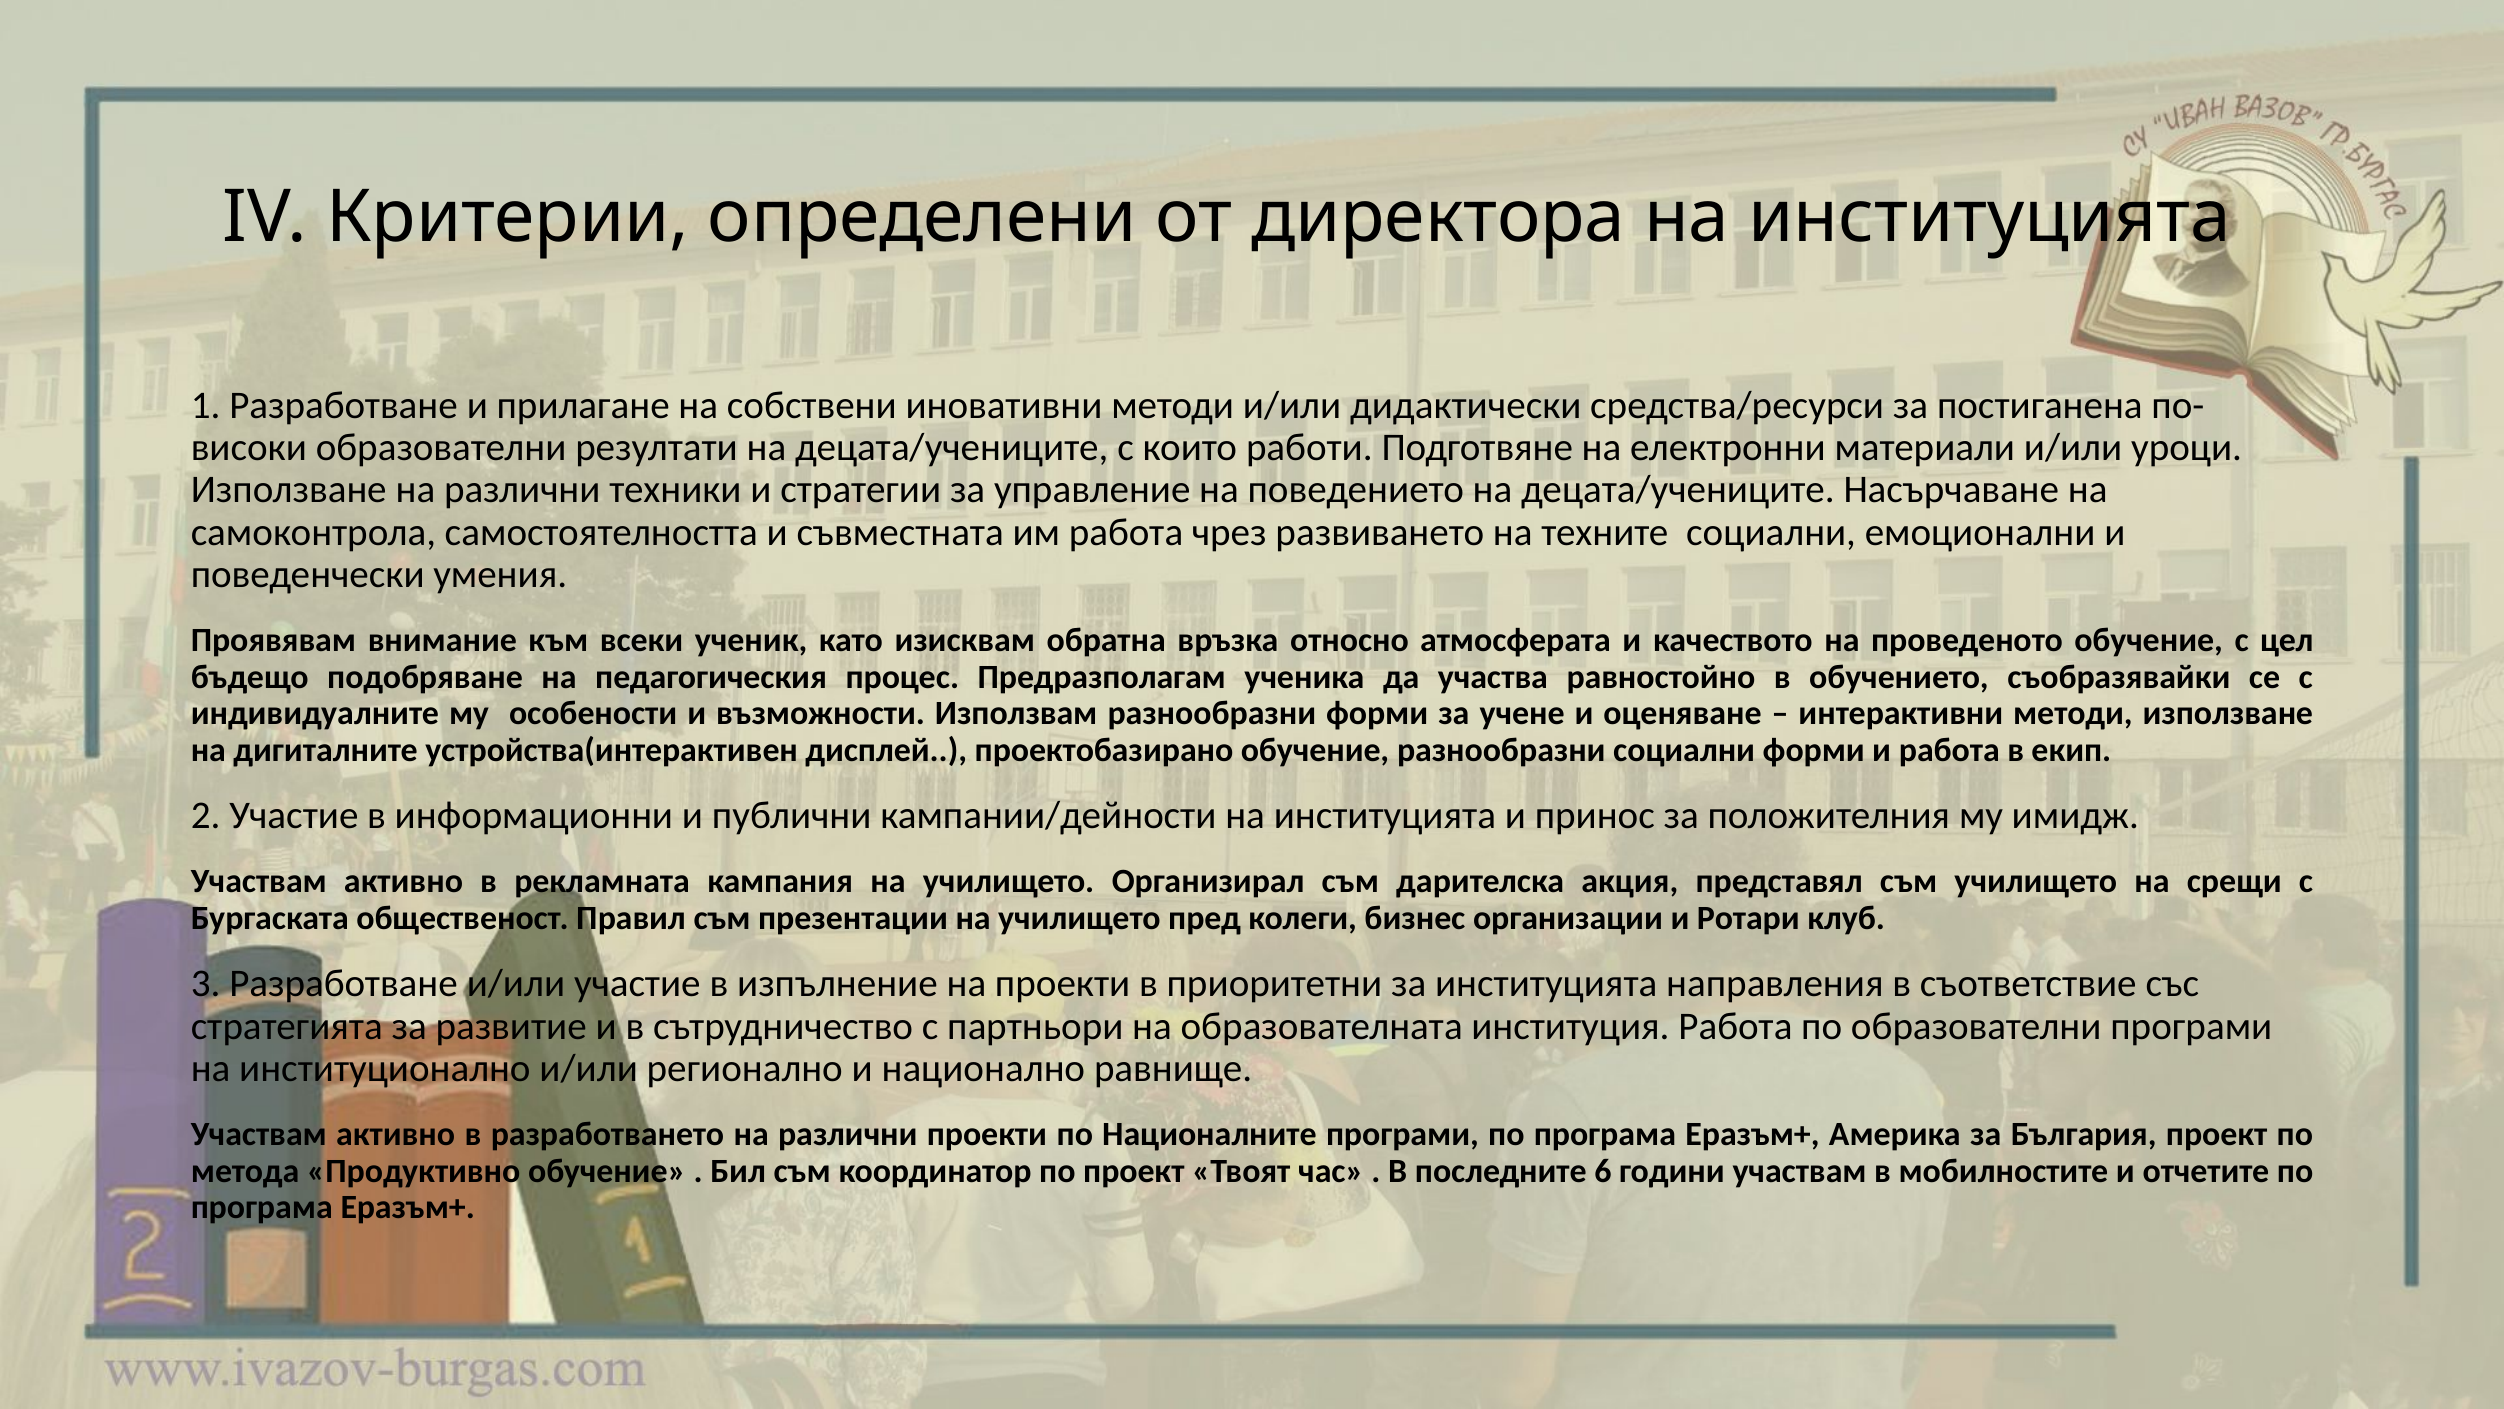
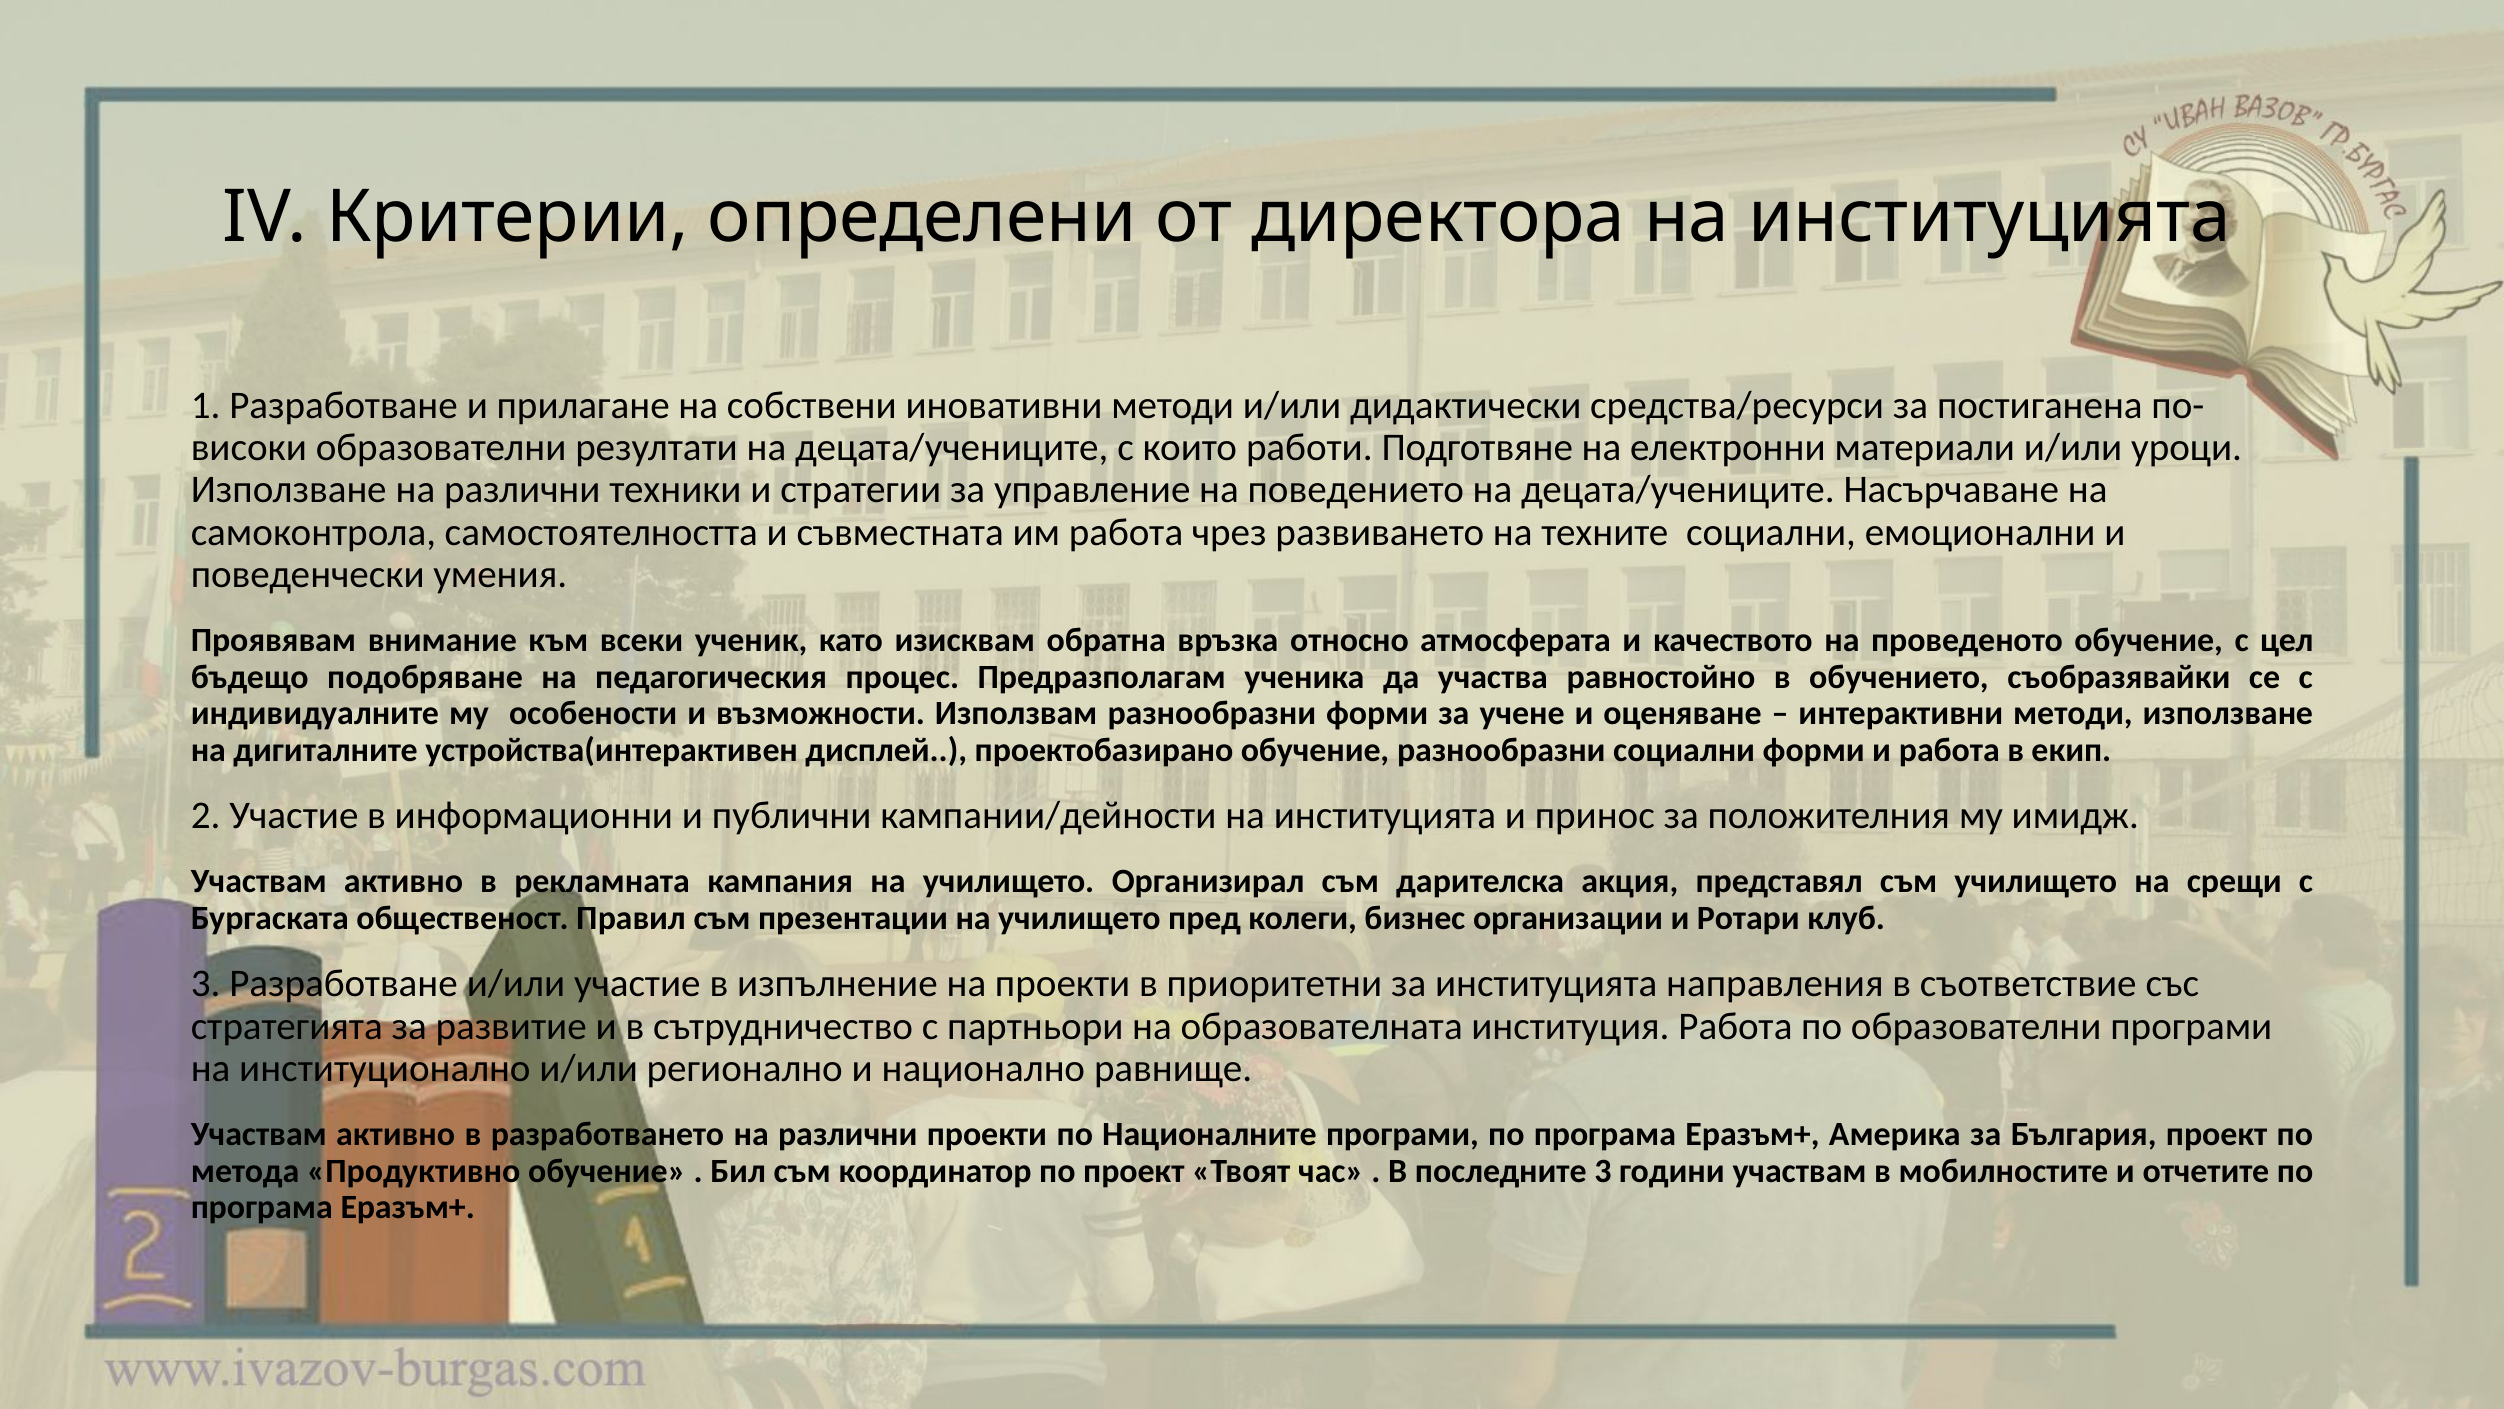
последните 6: 6 -> 3 (1603, 1170)
